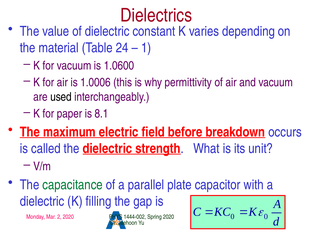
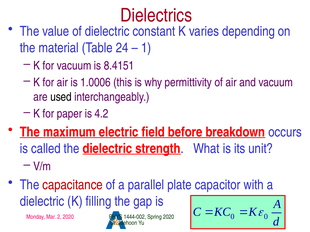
1.0600: 1.0600 -> 8.4151 (119, 66)
8.1: 8.1 -> 4.2 (102, 114)
capacitance colour: green -> red (73, 185)
